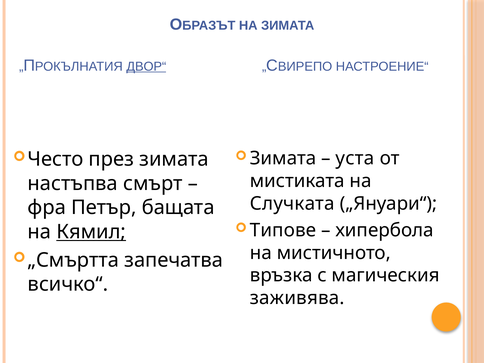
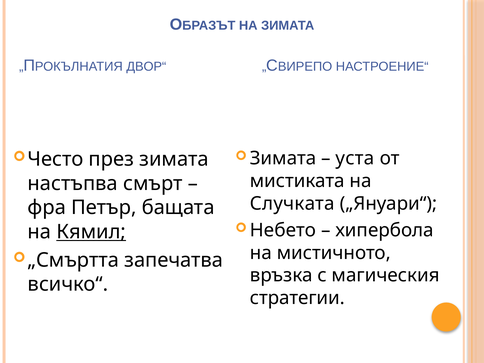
ДВОР“ underline: present -> none (146, 66)
Типове: Типове -> Небето (283, 230)
заживява: заживява -> стратегии (297, 298)
